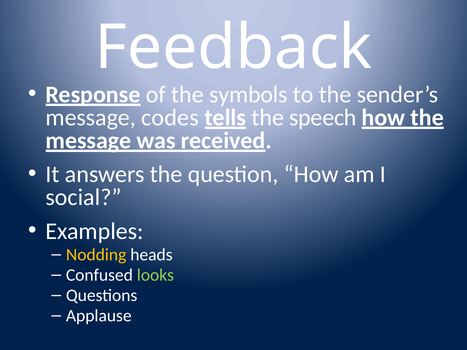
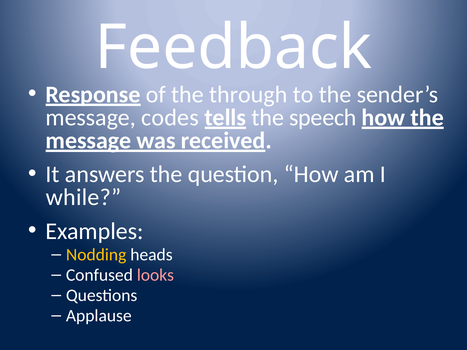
symbols: symbols -> through (248, 95)
social: social -> while (83, 197)
looks colour: light green -> pink (155, 275)
